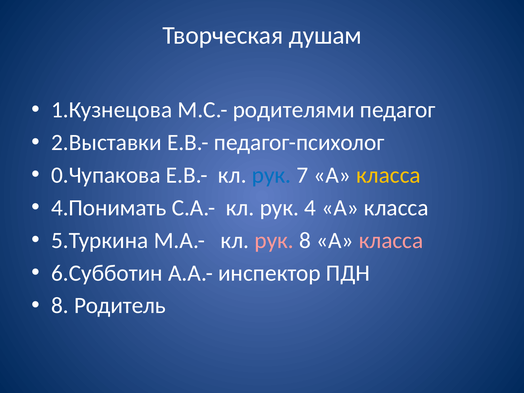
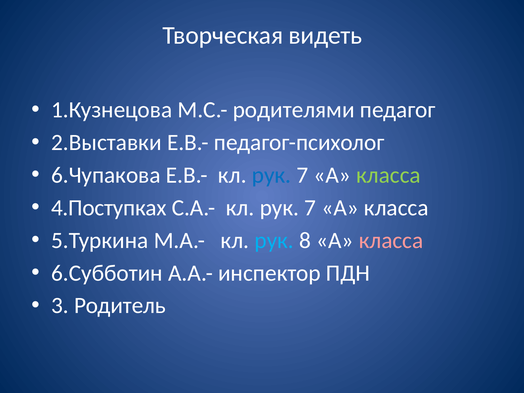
душам: душам -> видеть (325, 35)
0.Чупакова: 0.Чупакова -> 6.Чупакова (106, 175)
класса colour: yellow -> light green (388, 175)
4.Понимать: 4.Понимать -> 4.Поступках (109, 208)
С.А.- кл рук 4: 4 -> 7 (310, 208)
рук colour: pink -> light blue (274, 240)
8: 8 -> 3 (60, 306)
